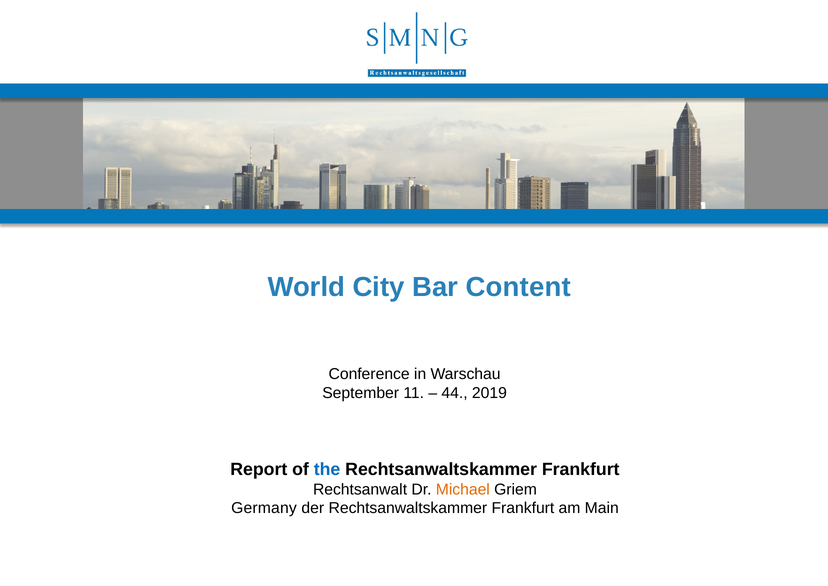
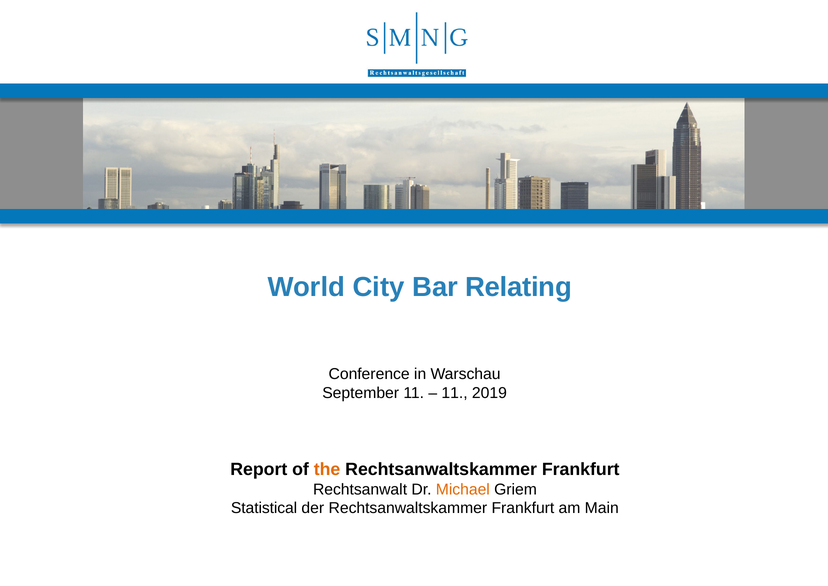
Content: Content -> Relating (518, 287)
44: 44 -> 11 (455, 393)
the colour: blue -> orange (327, 469)
Germany: Germany -> Statistical (264, 508)
